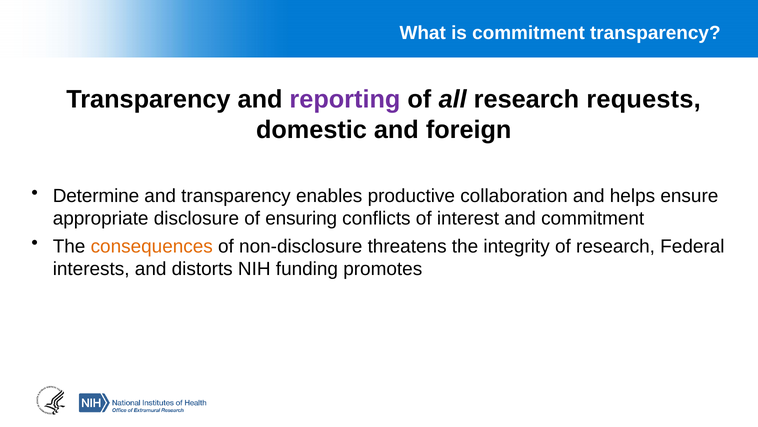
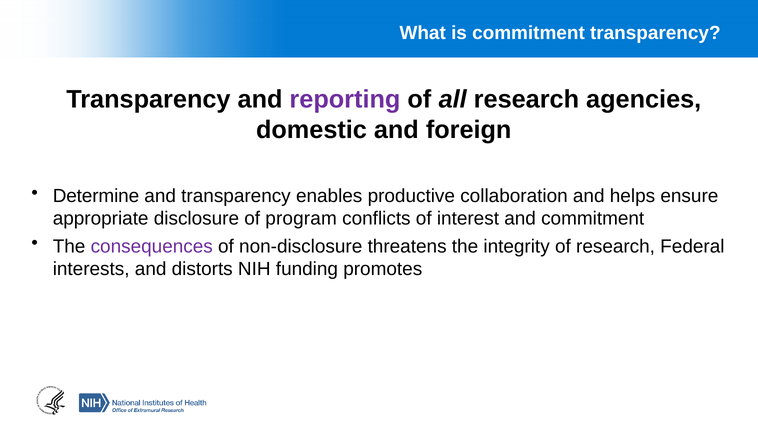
requests: requests -> agencies (644, 99)
ensuring: ensuring -> program (301, 218)
consequences colour: orange -> purple (152, 246)
